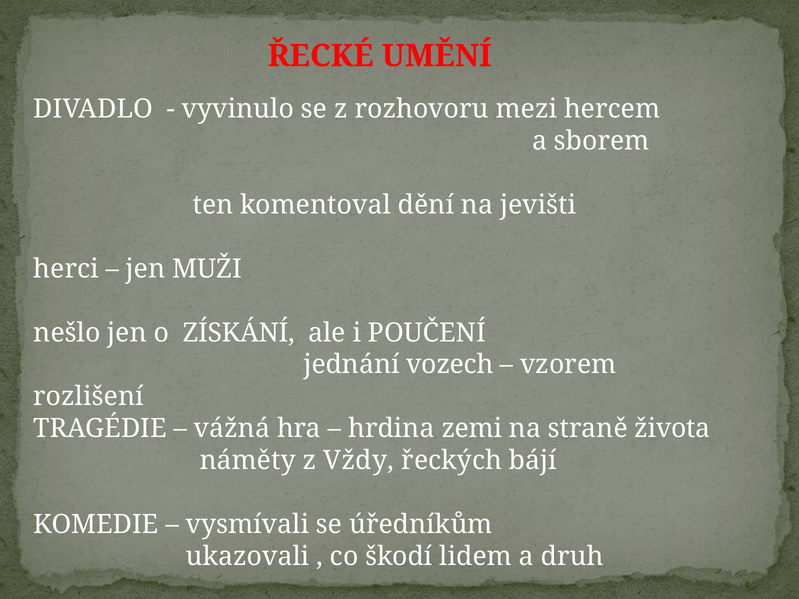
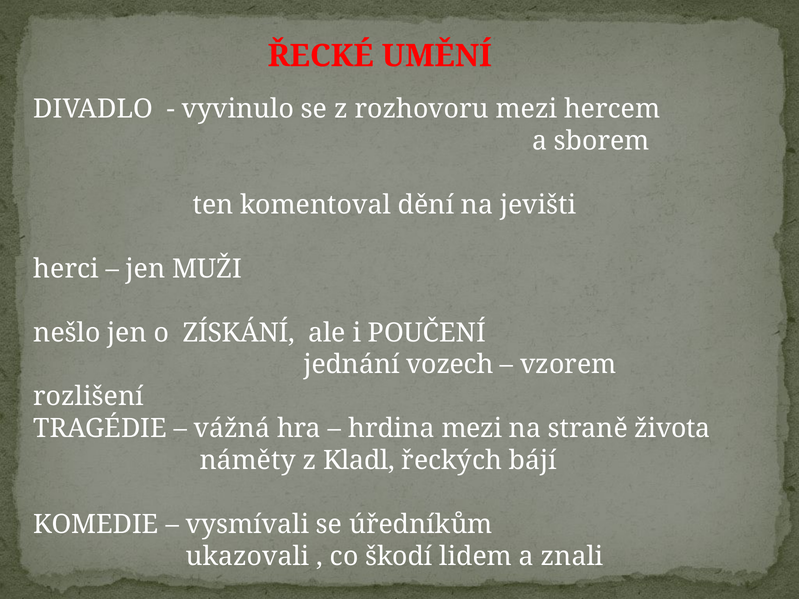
hrdina zemi: zemi -> mezi (472, 429)
Vždy: Vždy -> Kladl (359, 461)
druh: druh -> znali (572, 557)
